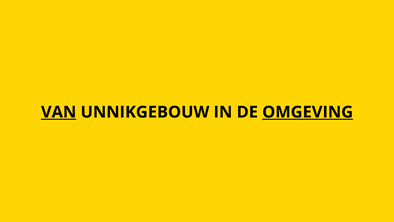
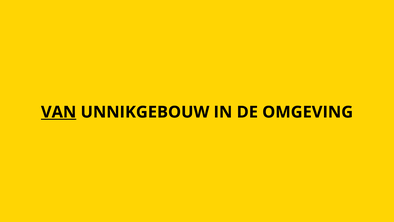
OMGEVING underline: present -> none (308, 112)
